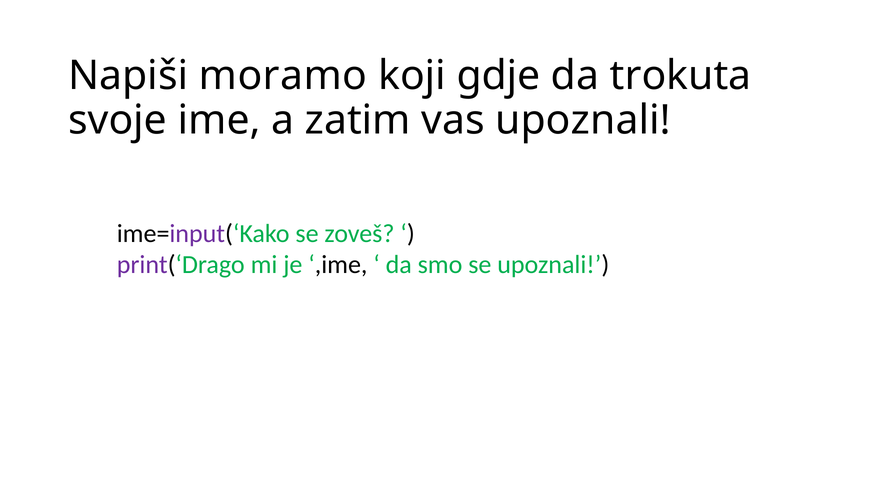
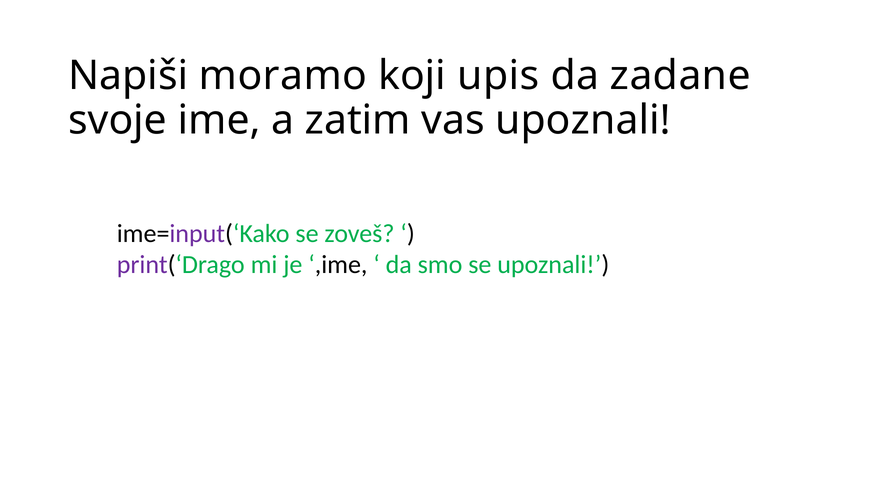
gdje: gdje -> upis (498, 76)
trokuta: trokuta -> zadane (680, 76)
